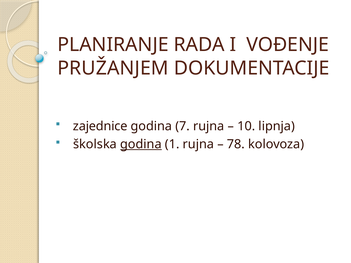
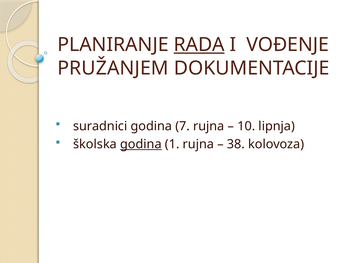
RADA underline: none -> present (199, 45)
zajednice: zajednice -> suradnici (100, 126)
78: 78 -> 38 (236, 144)
